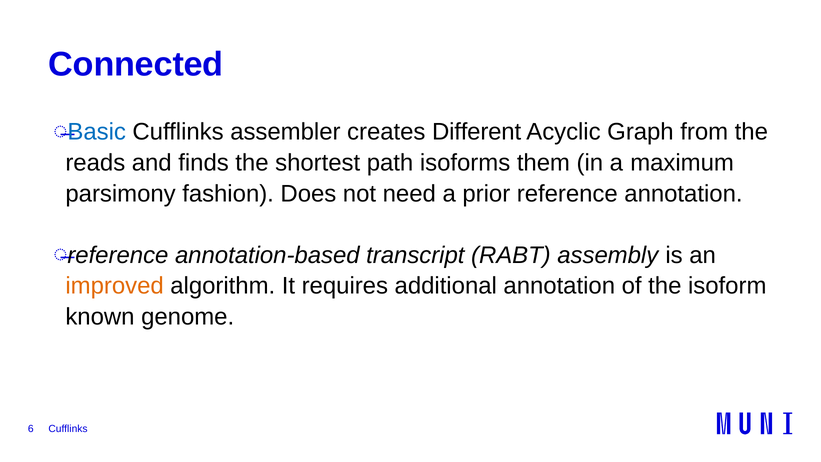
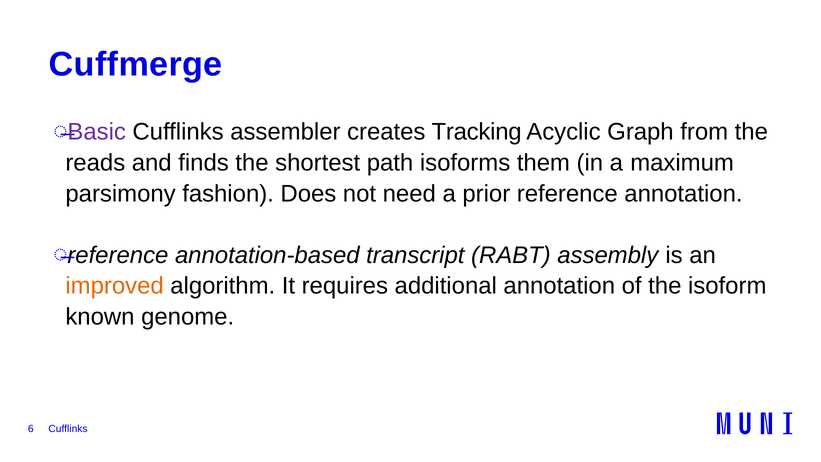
Connected: Connected -> Cuffmerge (136, 65)
Basic colour: blue -> purple (97, 132)
Different: Different -> Tracking (477, 132)
